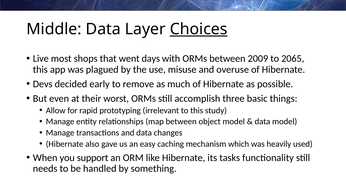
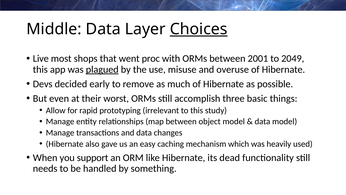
days: days -> proc (151, 58)
2009: 2009 -> 2001 (258, 58)
2065: 2065 -> 2049 (293, 58)
plagued underline: none -> present (102, 69)
tasks: tasks -> dead (230, 157)
